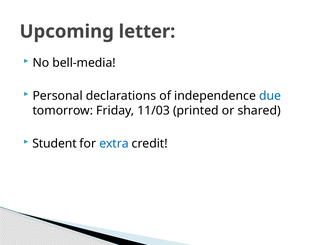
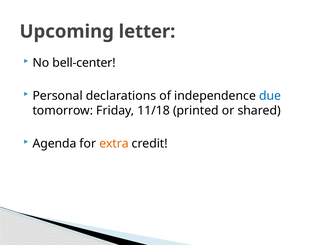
bell-media: bell-media -> bell-center (84, 63)
11/03: 11/03 -> 11/18 (154, 110)
Student: Student -> Agenda (54, 143)
extra colour: blue -> orange (114, 143)
